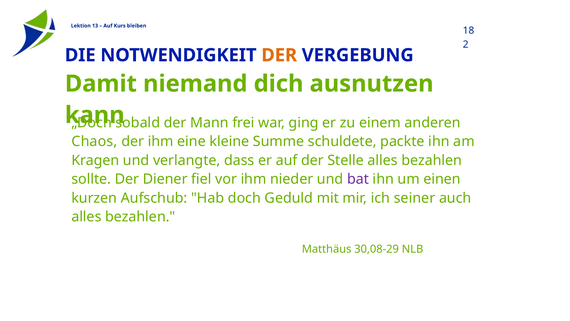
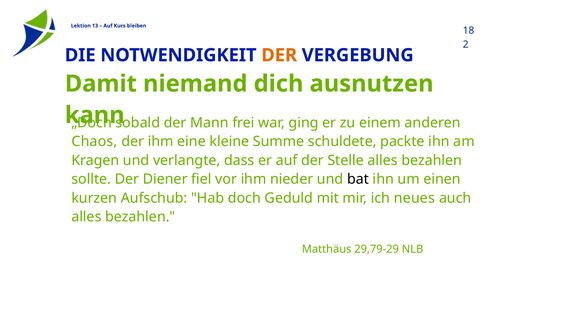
bat colour: purple -> black (358, 179)
seiner: seiner -> neues (414, 198)
30,08-29: 30,08-29 -> 29,79-29 (377, 249)
